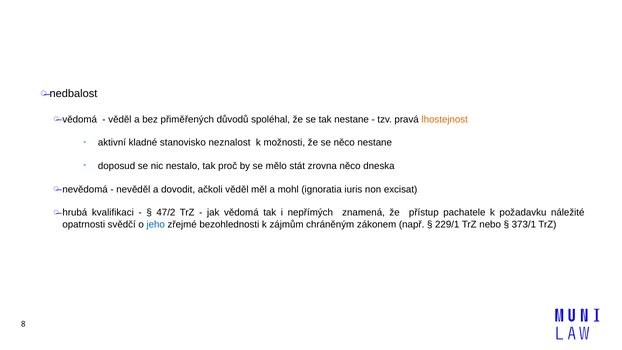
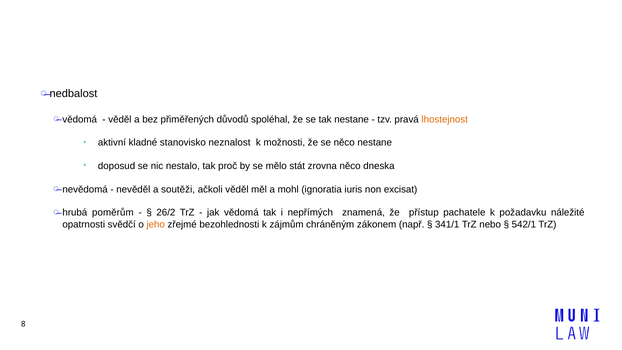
dovodit: dovodit -> soutěži (178, 189)
kvalifikaci: kvalifikaci -> poměrům (113, 213)
47/2: 47/2 -> 26/2 (166, 213)
jeho colour: blue -> orange (156, 224)
229/1: 229/1 -> 341/1 (447, 224)
373/1: 373/1 -> 542/1 (524, 224)
